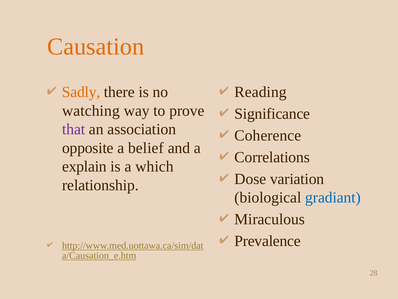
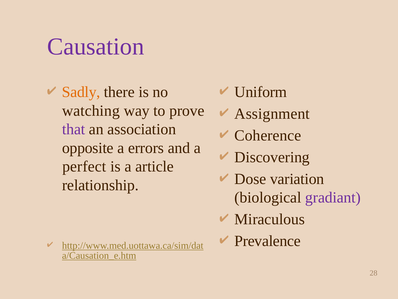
Causation colour: orange -> purple (96, 46)
Reading: Reading -> Uniform (261, 92)
Significance: Significance -> Assignment (272, 114)
belief: belief -> errors (146, 148)
Correlations: Correlations -> Discovering (272, 157)
explain: explain -> perfect (84, 166)
which: which -> article (155, 166)
gradiant colour: blue -> purple (333, 197)
